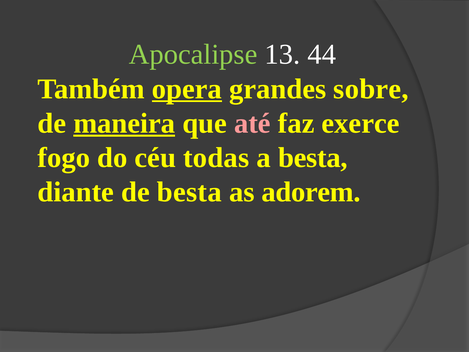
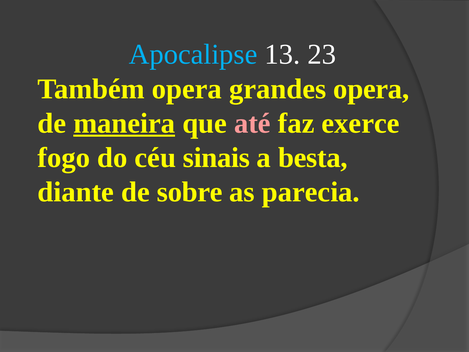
Apocalipse colour: light green -> light blue (193, 54)
44: 44 -> 23 (322, 54)
opera underline: present -> none (187, 89)
grandes sobre: sobre -> opera (371, 89)
todas: todas -> sinais (216, 158)
de besta: besta -> sobre (190, 192)
adorem: adorem -> parecia (311, 192)
